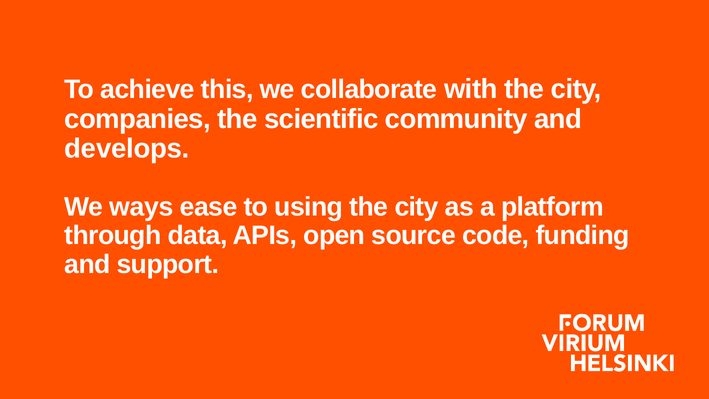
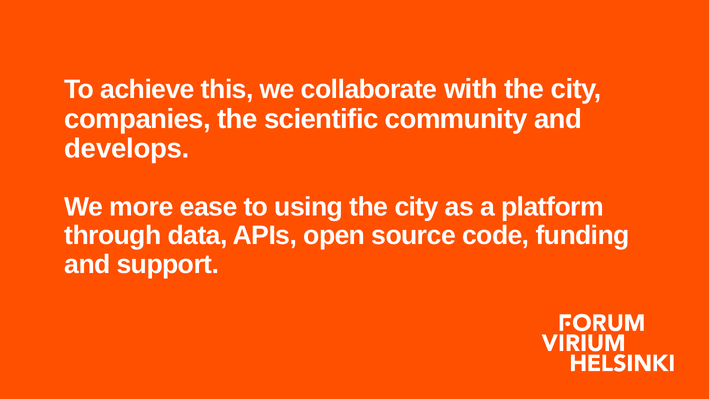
ways: ways -> more (142, 207)
